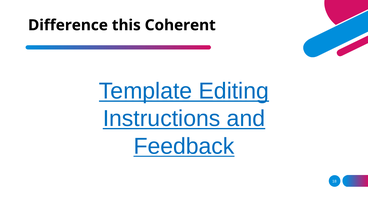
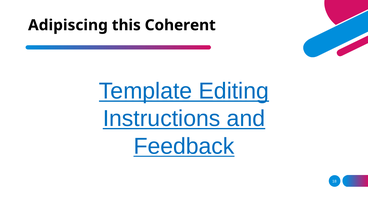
Difference: Difference -> Adipiscing (68, 25)
